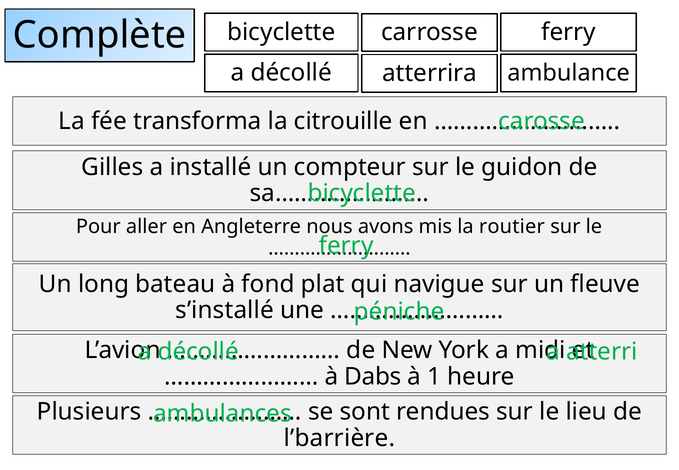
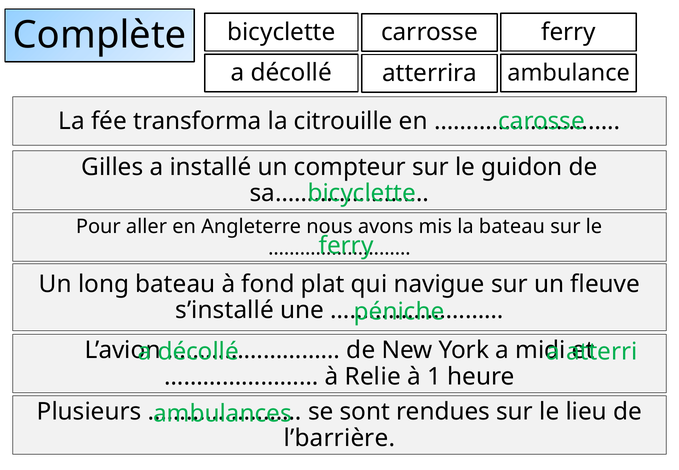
la routier: routier -> bateau (512, 227)
Dabs: Dabs -> Relie (373, 377)
